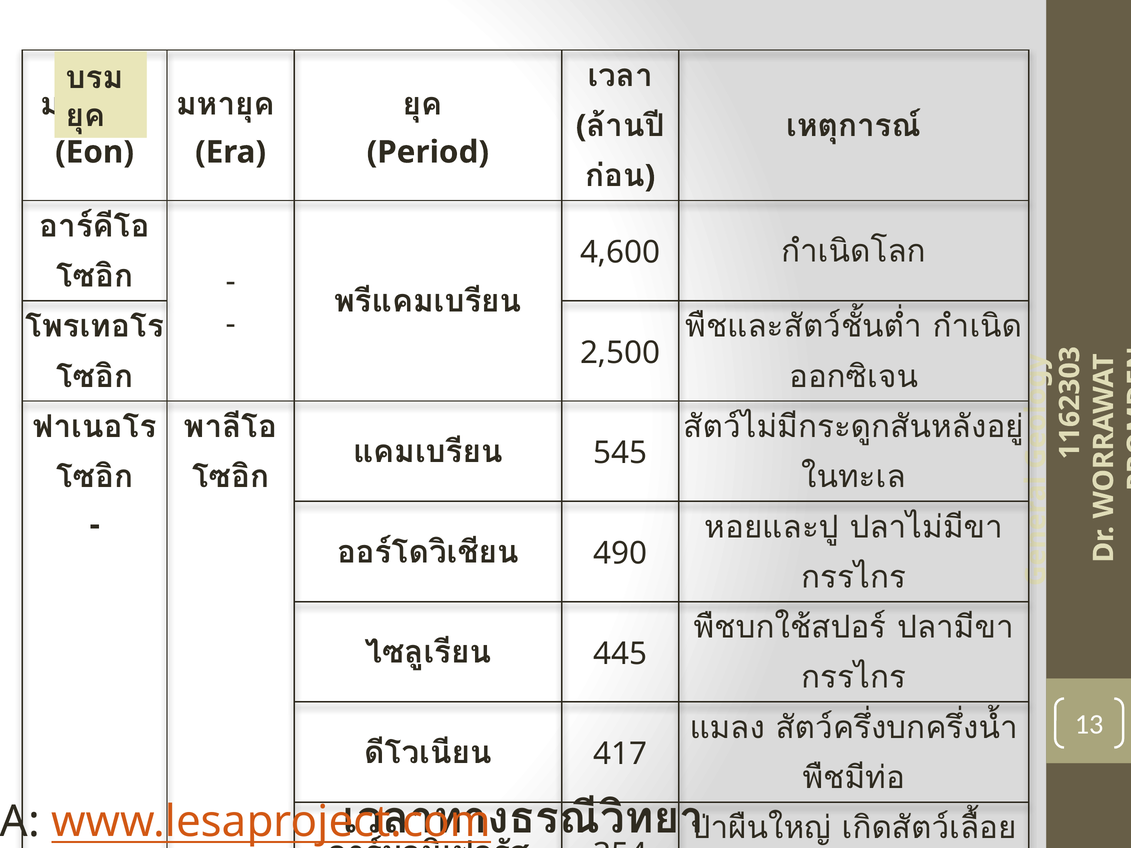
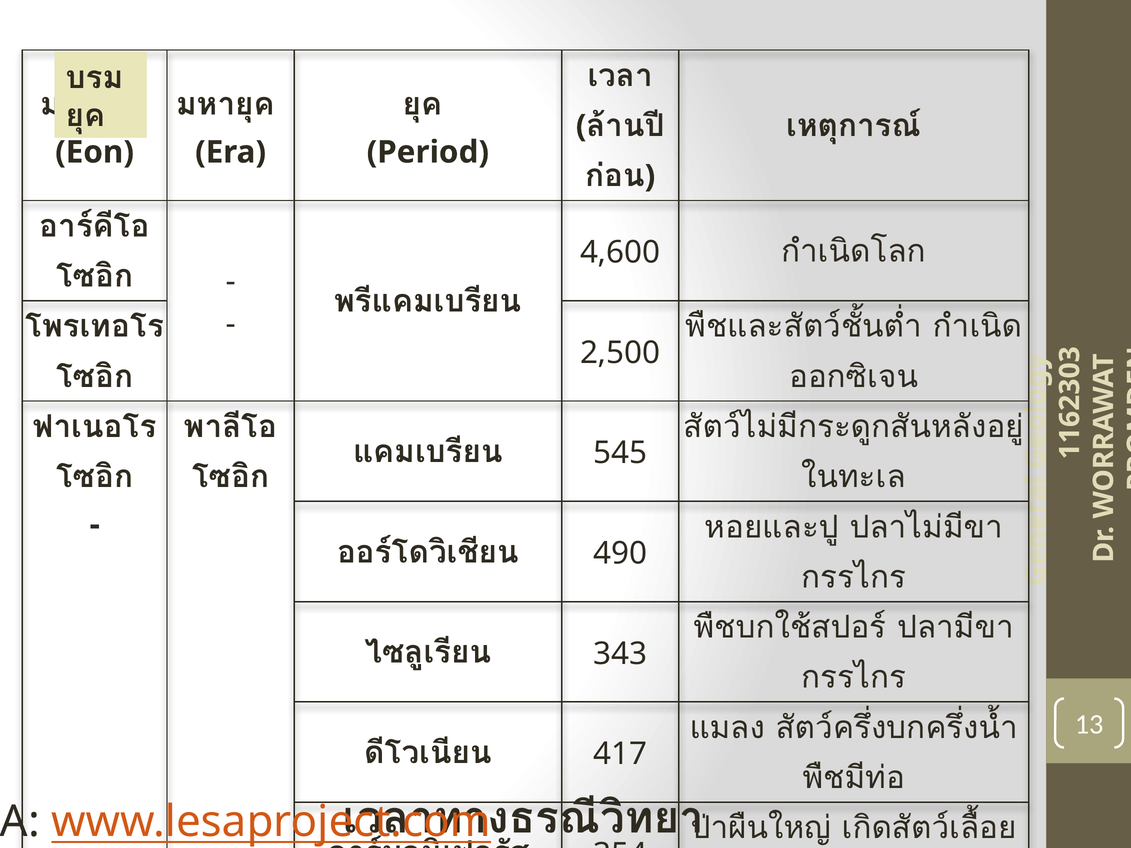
445: 445 -> 343 (620, 654)
